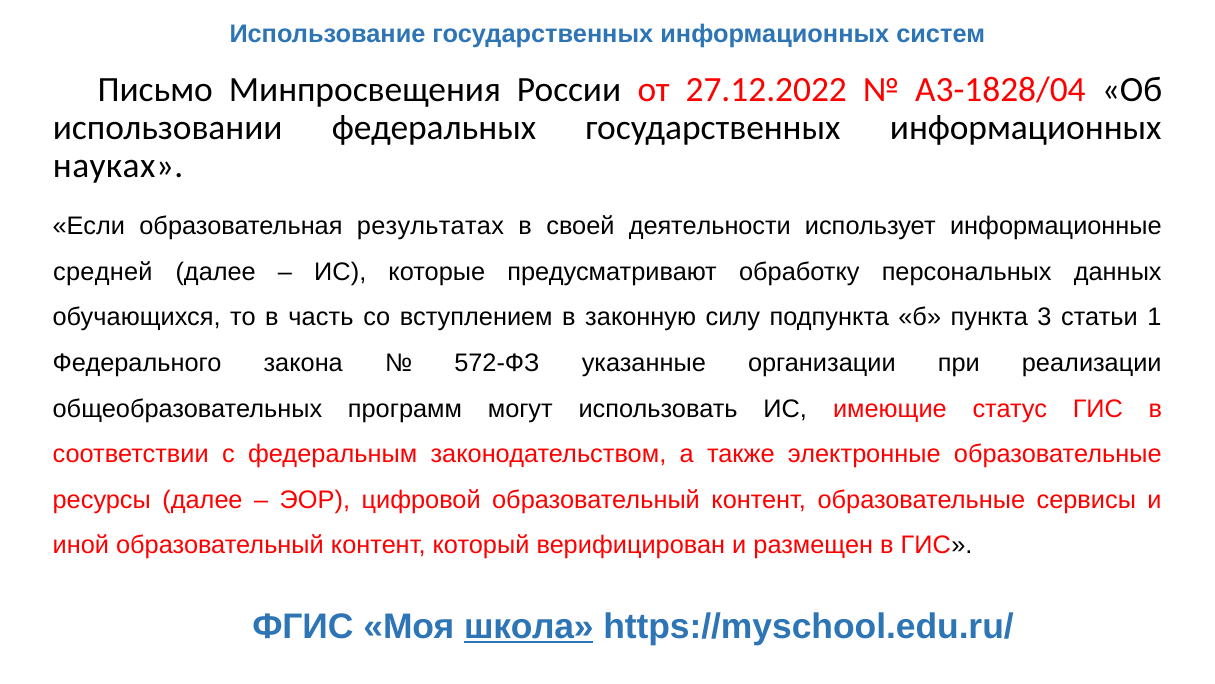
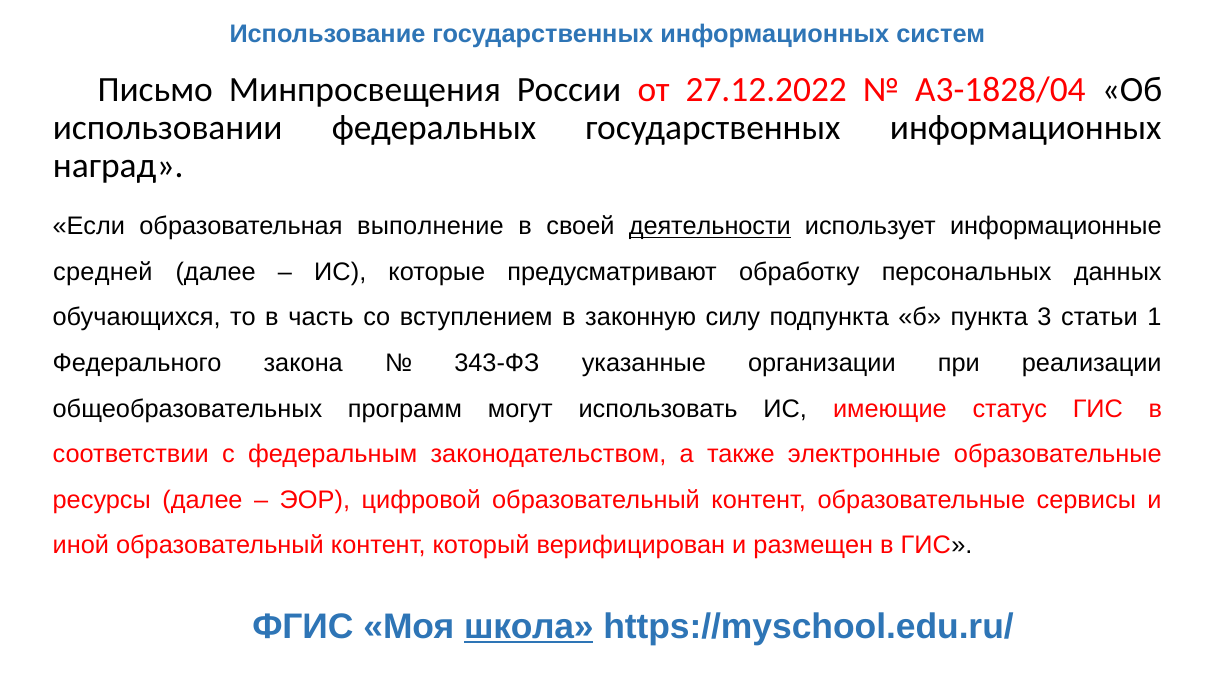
науках: науках -> наград (118, 166)
результатах: результатах -> выполнение (430, 226)
деятельности underline: none -> present (710, 226)
572-ФЗ: 572-ФЗ -> 343-ФЗ (497, 363)
